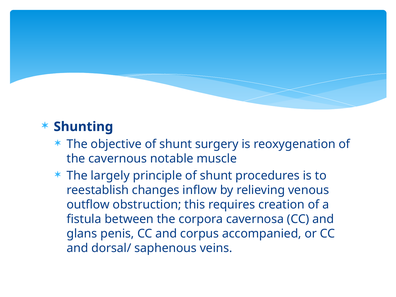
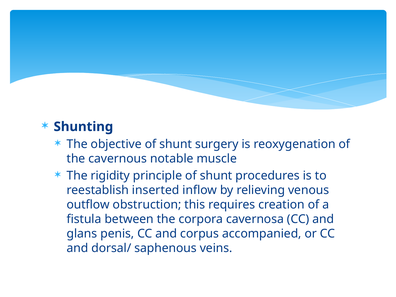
largely: largely -> rigidity (110, 176)
changes: changes -> inserted (156, 190)
